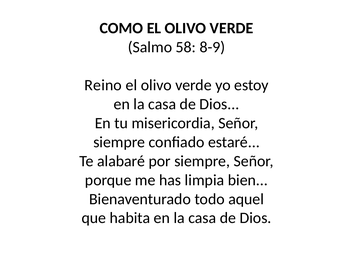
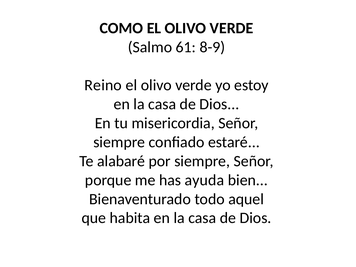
58: 58 -> 61 (186, 47)
limpia: limpia -> ayuda (204, 180)
